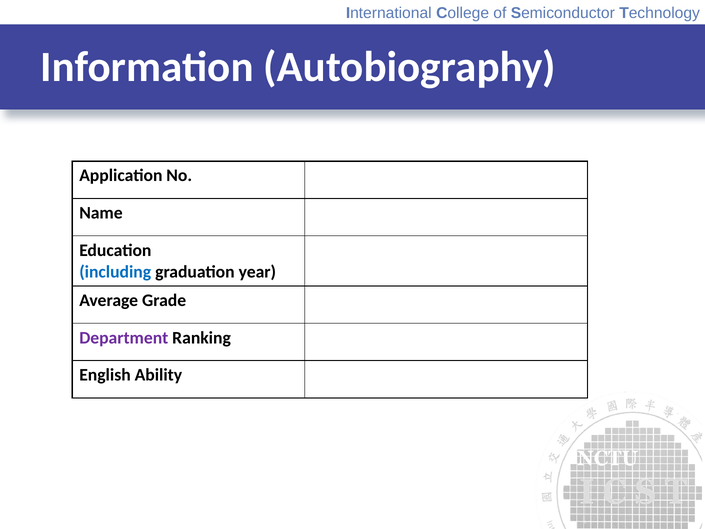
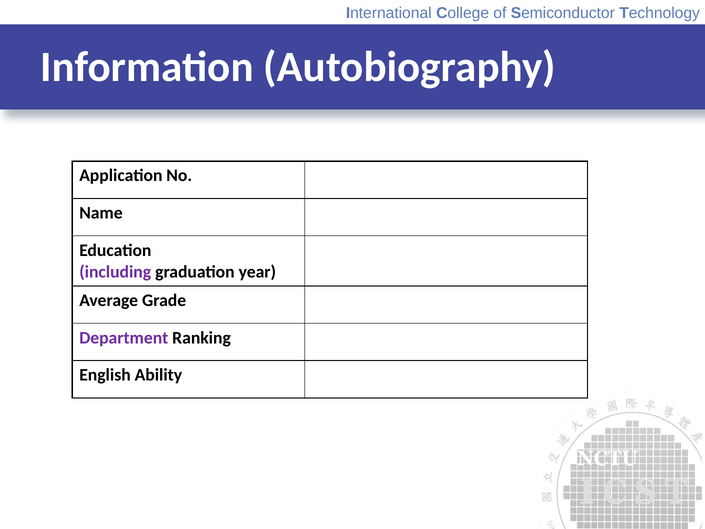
including colour: blue -> purple (115, 272)
